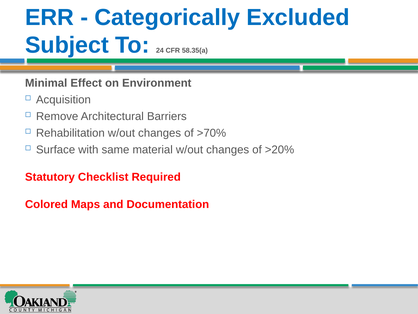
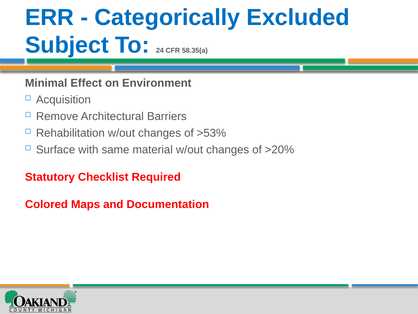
>70%: >70% -> >53% (211, 133)
